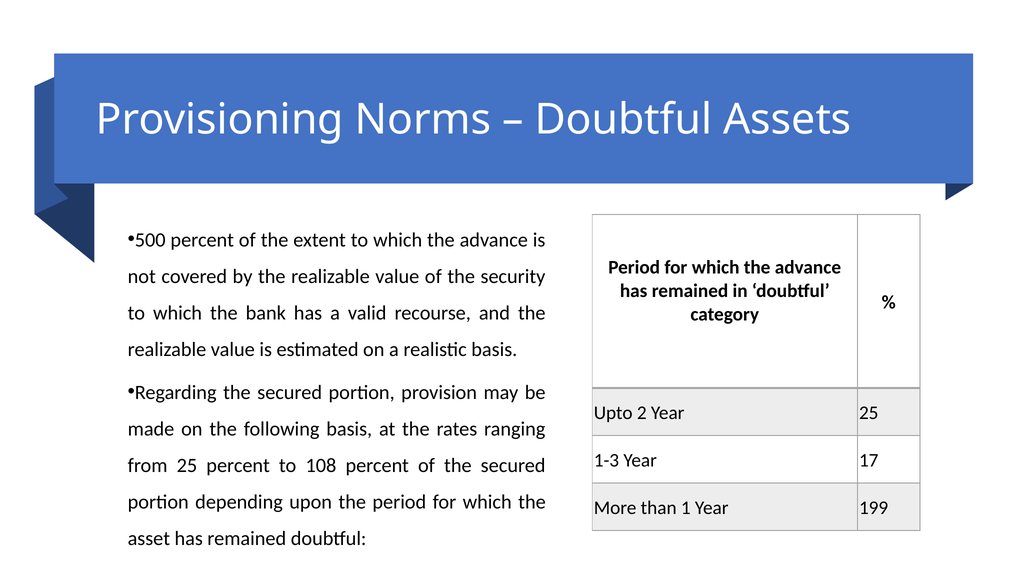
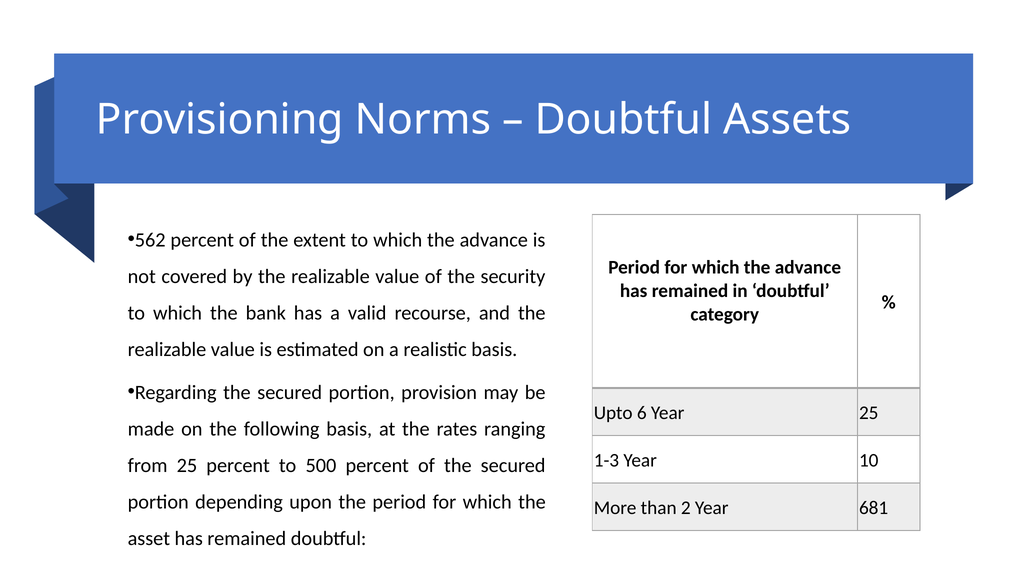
500: 500 -> 562 (150, 240)
2: 2 -> 6 (642, 413)
17: 17 -> 10 (869, 460)
108: 108 -> 500 (321, 465)
1: 1 -> 2 (686, 508)
199: 199 -> 681 (874, 508)
